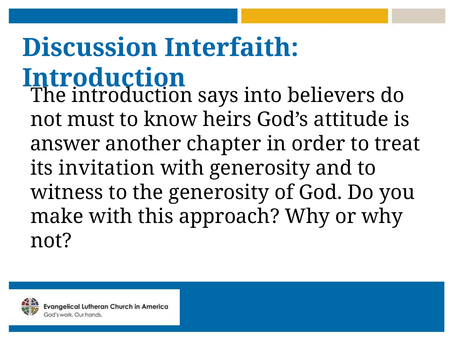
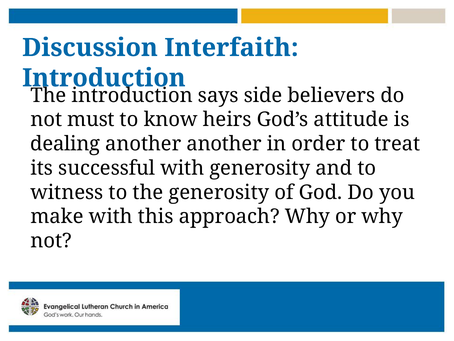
into: into -> side (263, 95)
answer: answer -> dealing (65, 144)
another chapter: chapter -> another (224, 144)
invitation: invitation -> successful (107, 168)
